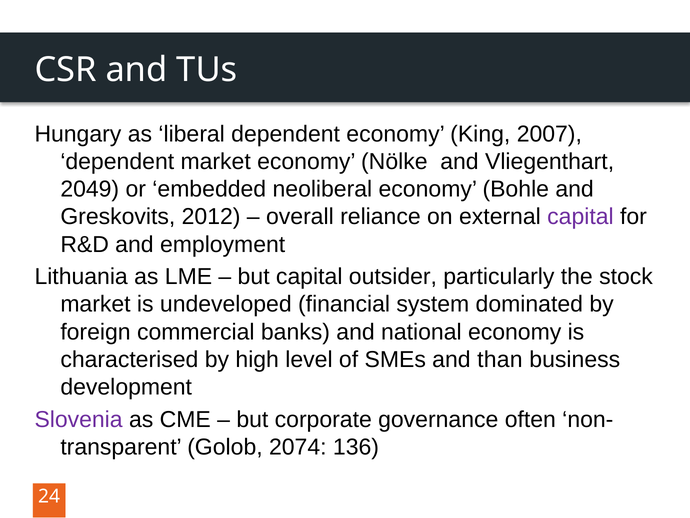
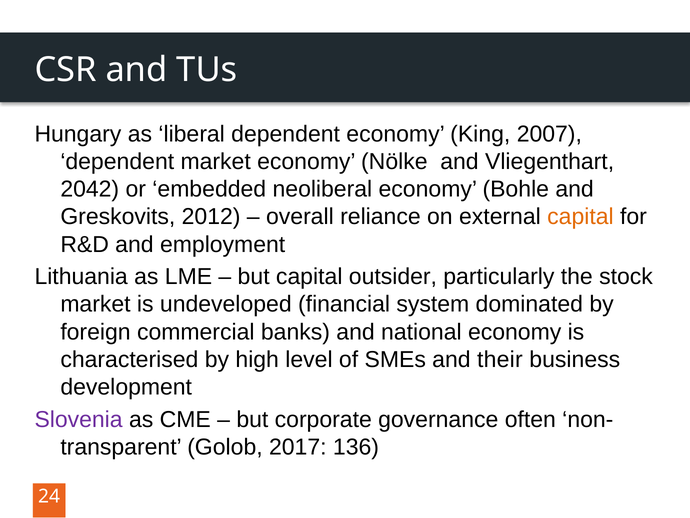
2049: 2049 -> 2042 (90, 189)
capital colour: purple -> orange (580, 217)
than: than -> their (500, 359)
2074: 2074 -> 2017 (298, 447)
